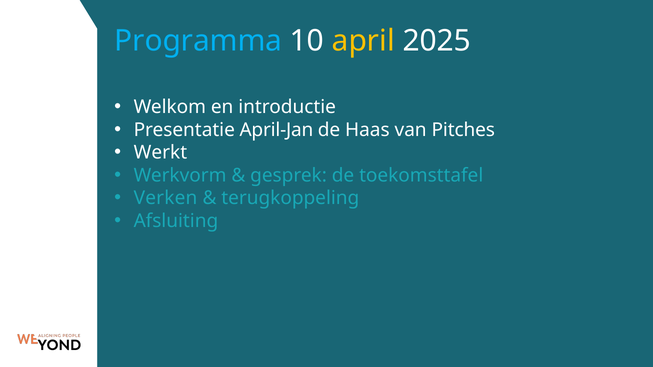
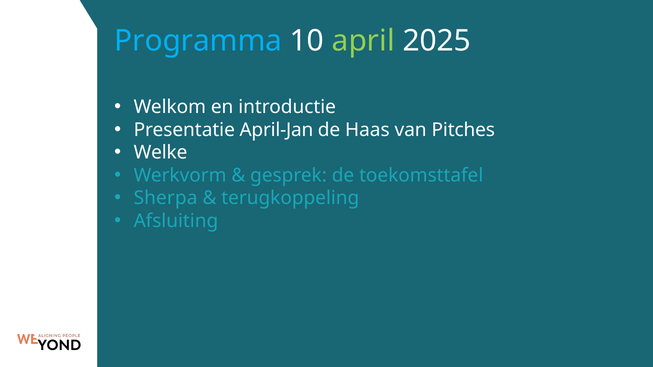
april colour: yellow -> light green (363, 41)
Werkt: Werkt -> Welke (161, 153)
Verken: Verken -> Sherpa (166, 198)
